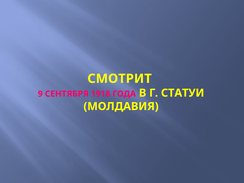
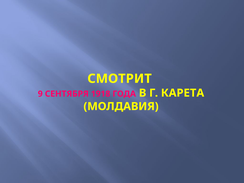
СТАТУИ: СТАТУИ -> КАРЕТА (183, 93)
